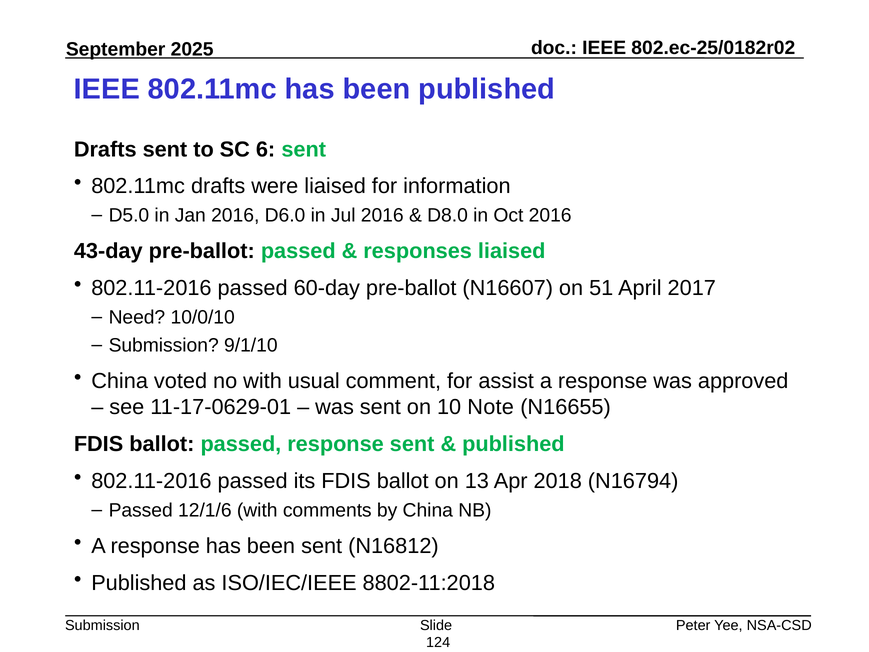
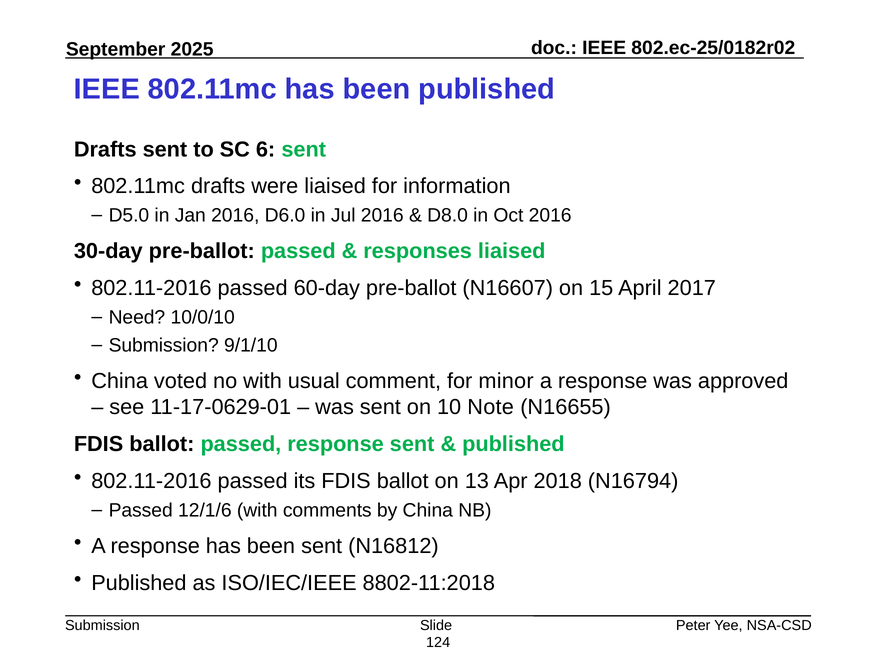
43-day: 43-day -> 30-day (108, 251)
51: 51 -> 15 (601, 288)
assist: assist -> minor (506, 381)
